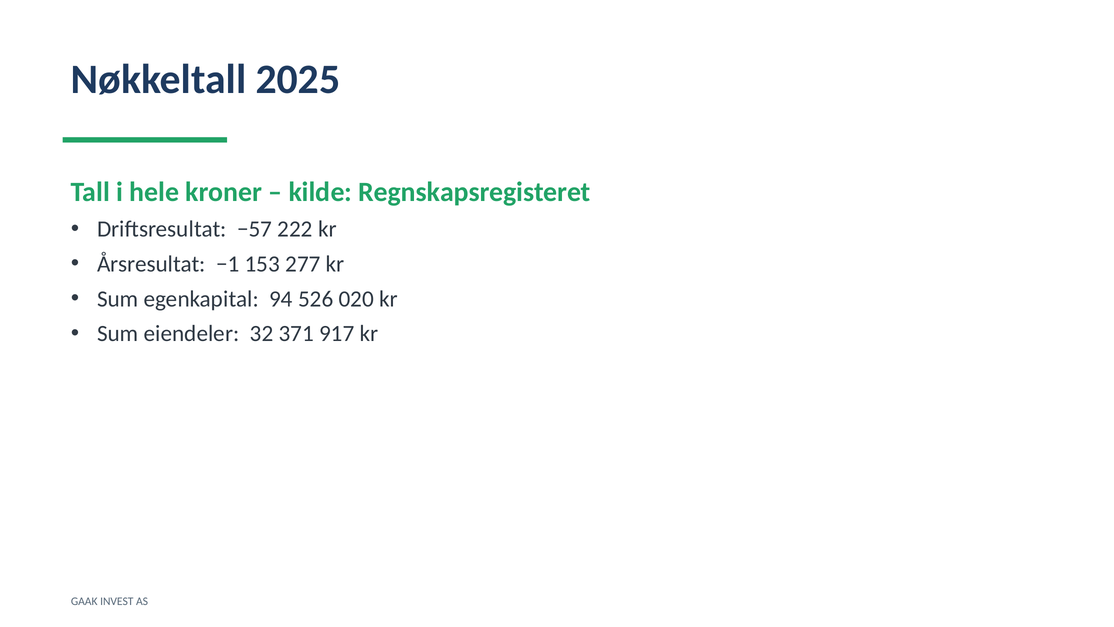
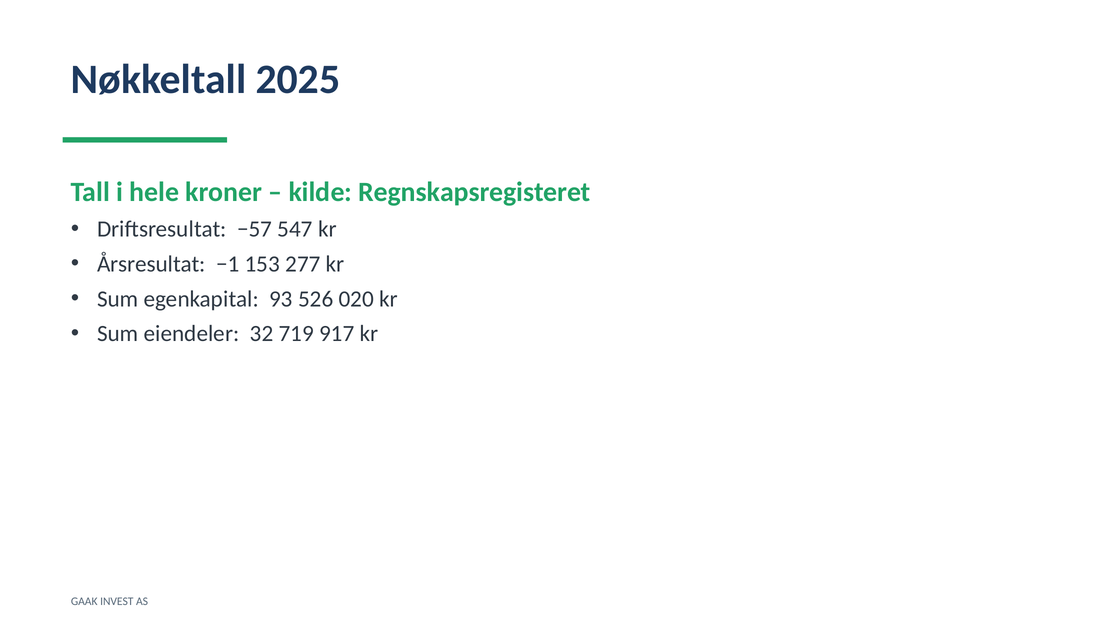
222: 222 -> 547 (295, 229)
94: 94 -> 93 (281, 299)
371: 371 -> 719 (296, 334)
